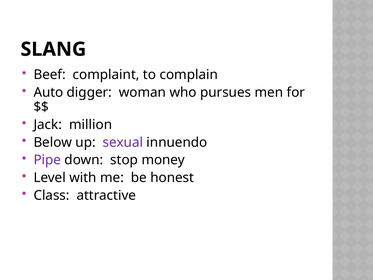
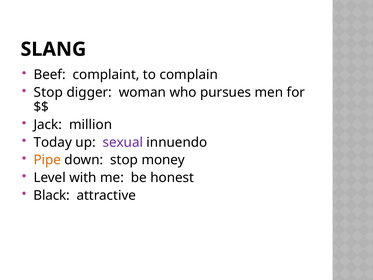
Auto: Auto -> Stop (48, 92)
Below: Below -> Today (53, 142)
Pipe colour: purple -> orange (47, 160)
Class: Class -> Black (52, 195)
